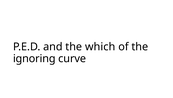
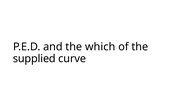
ignoring: ignoring -> supplied (34, 58)
